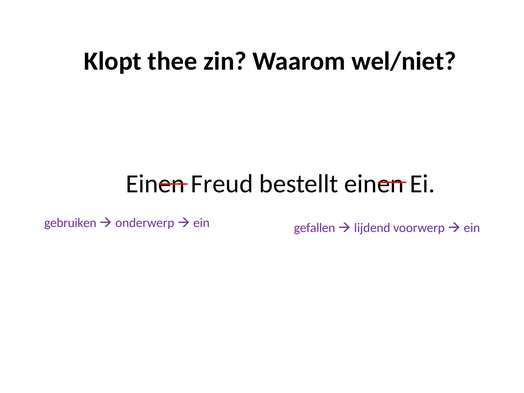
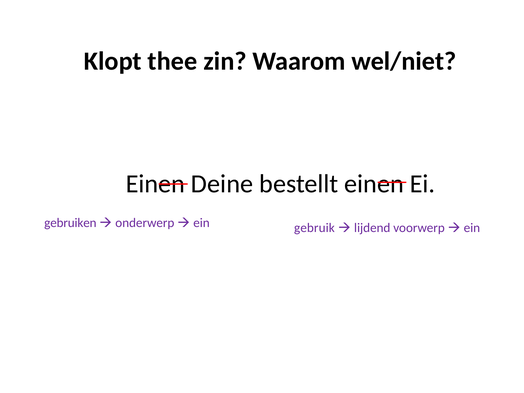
Freud: Freud -> Deine (222, 184)
gefallen: gefallen -> gebruik (314, 228)
